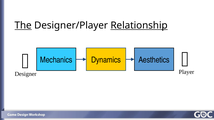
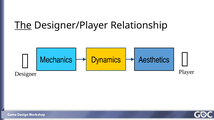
Relationship underline: present -> none (139, 25)
